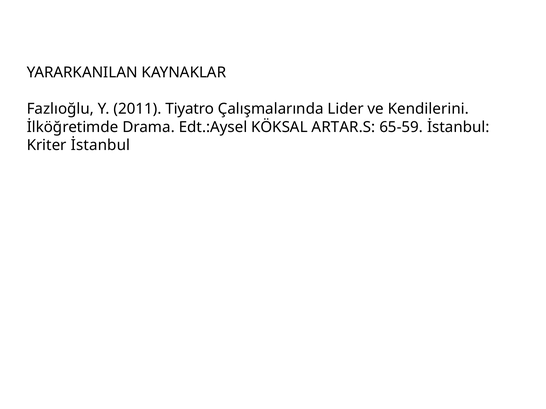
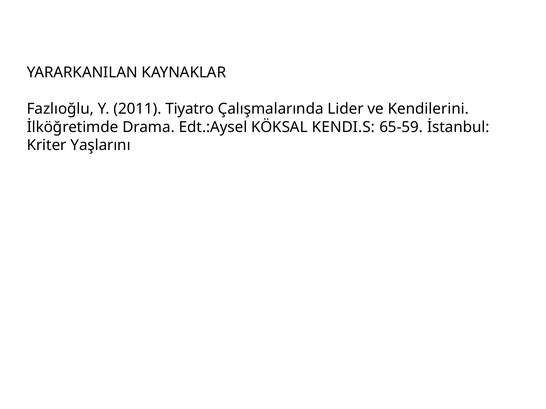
ARTAR.S: ARTAR.S -> KENDI.S (343, 127)
Kriter İstanbul: İstanbul -> Yaşlarını (101, 145)
